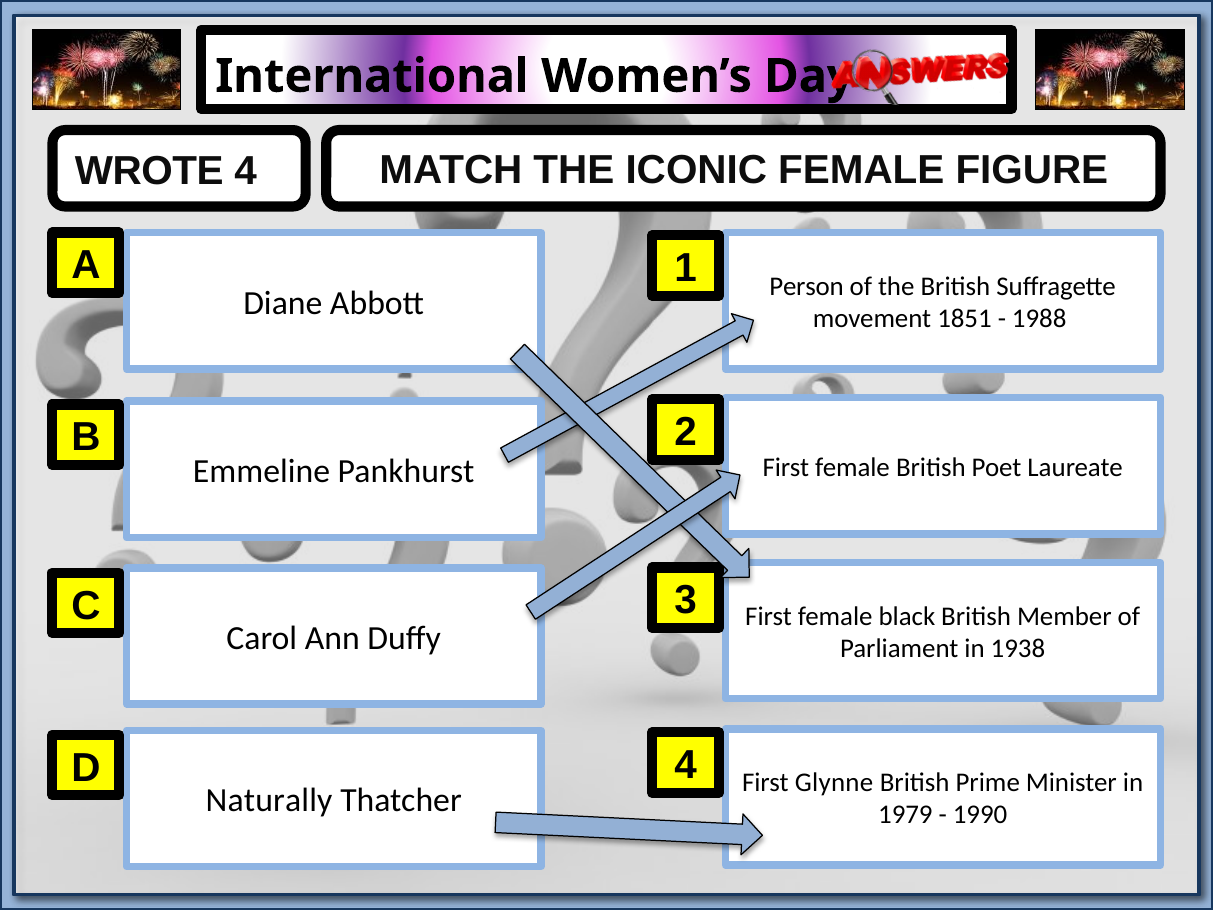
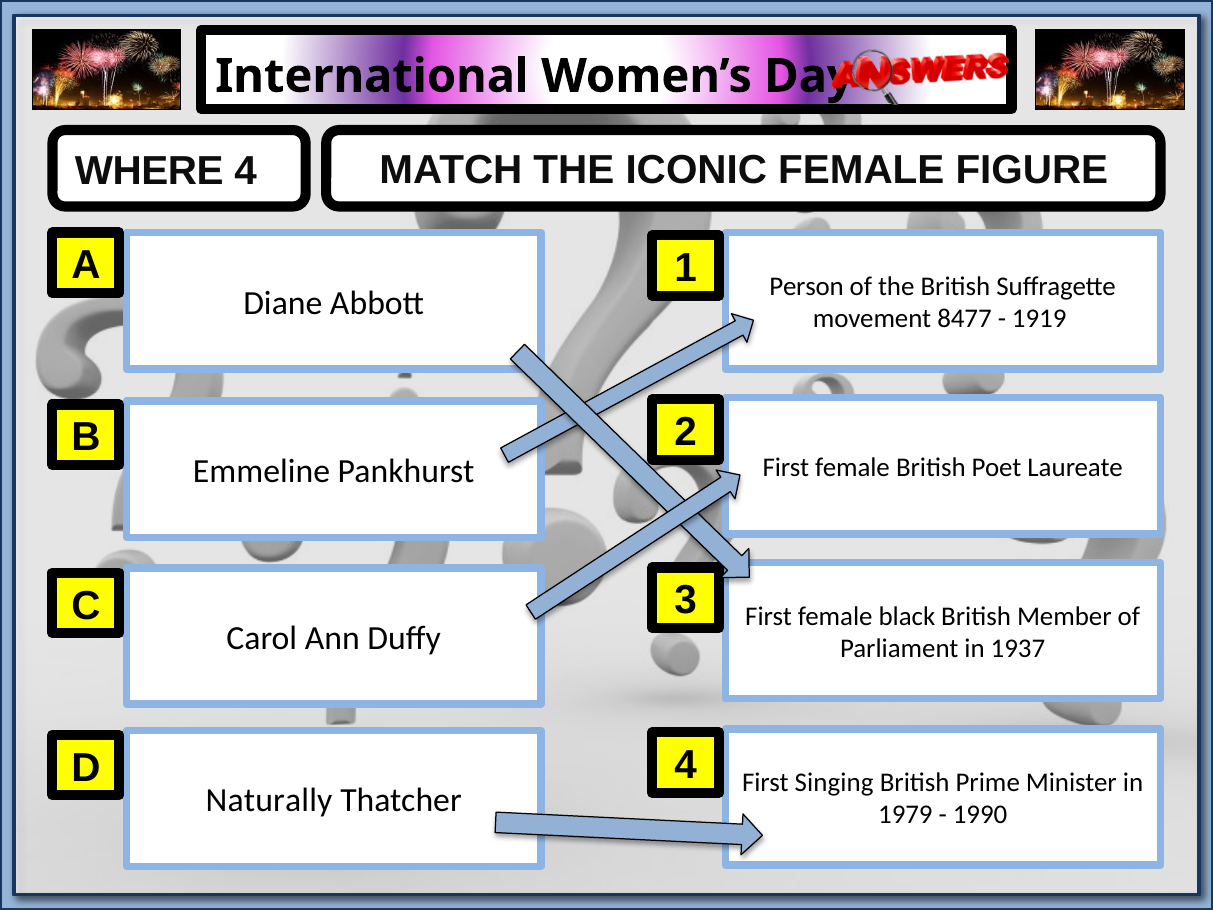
WROTE: WROTE -> WHERE (149, 171)
1851: 1851 -> 8477 (964, 319)
1988: 1988 -> 1919 (1039, 319)
1938: 1938 -> 1937 (1018, 648)
Glynne: Glynne -> Singing (834, 783)
